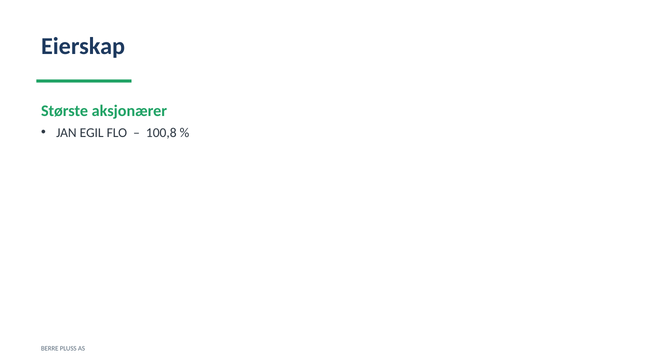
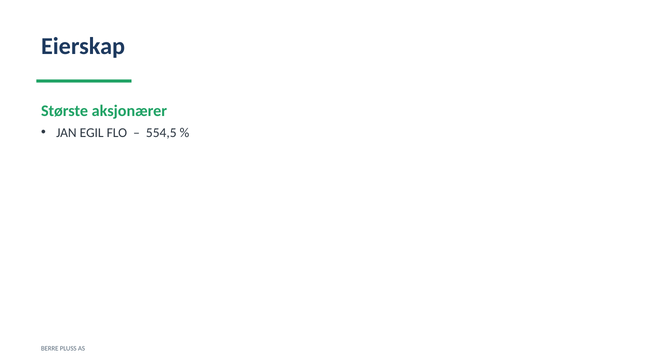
100,8: 100,8 -> 554,5 (161, 133)
